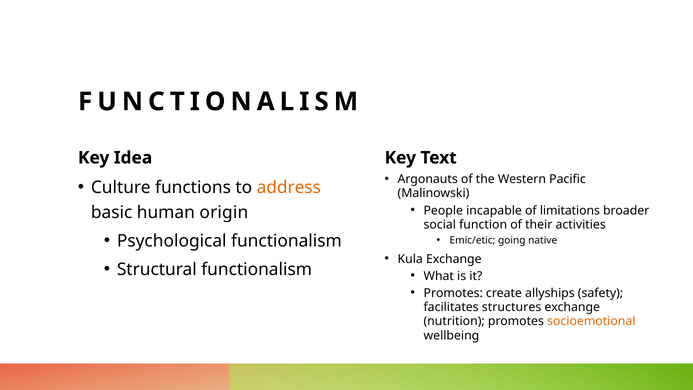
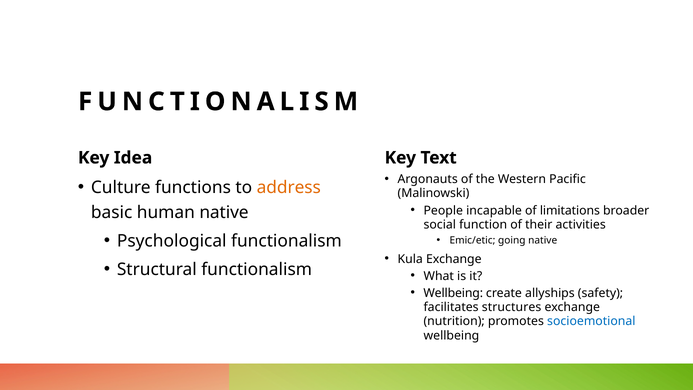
human origin: origin -> native (224, 212)
Promotes: Promotes -> Wellbeing (453, 293)
socioemotional colour: orange -> blue (591, 321)
